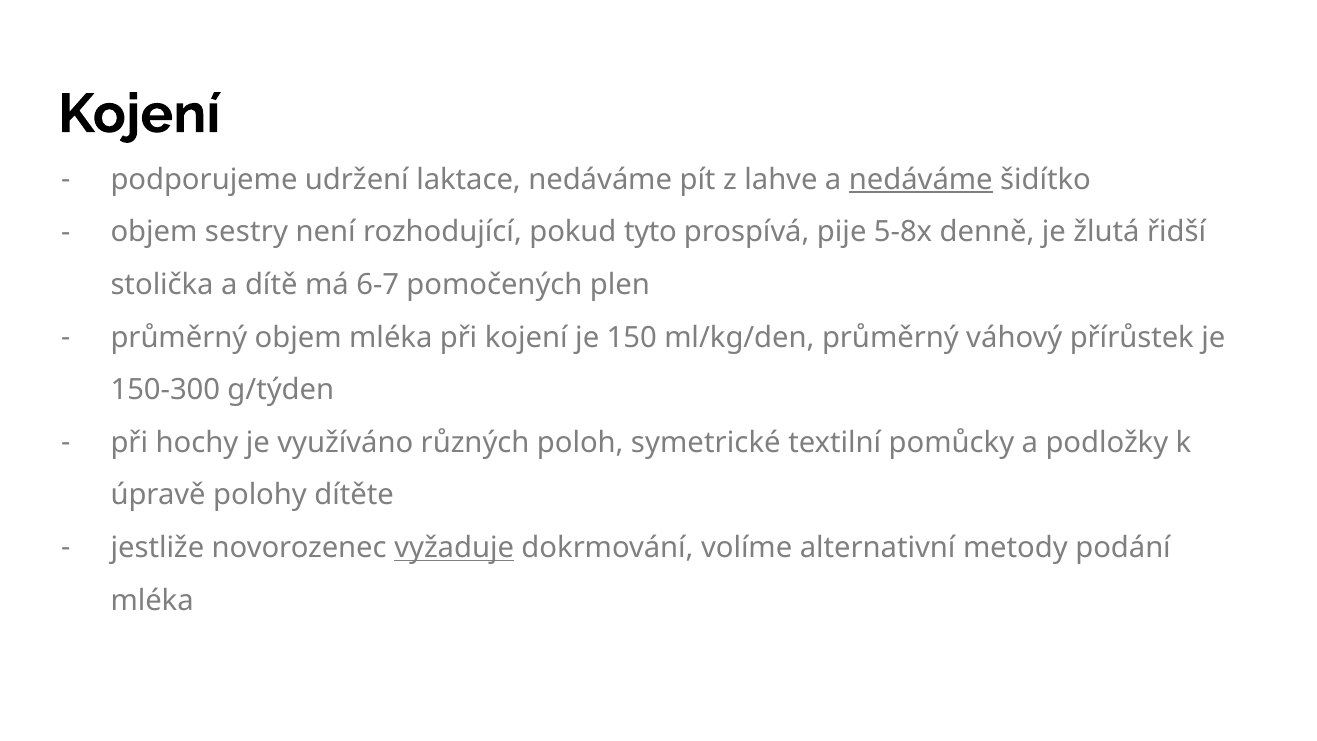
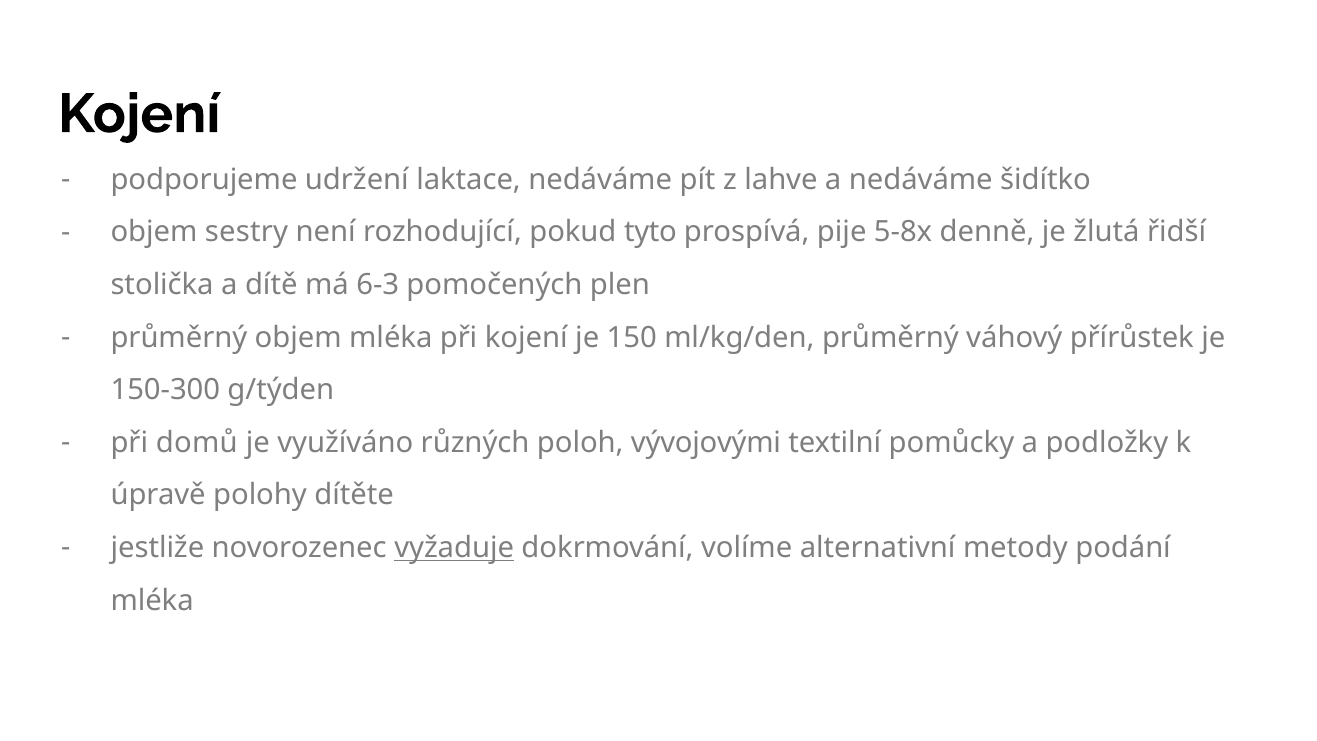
nedáváme underline: present -> none (921, 179)
6-7: 6-7 -> 6-3 (378, 285)
hochy: hochy -> domů (197, 443)
symetrické: symetrické -> vývojovými (706, 443)
